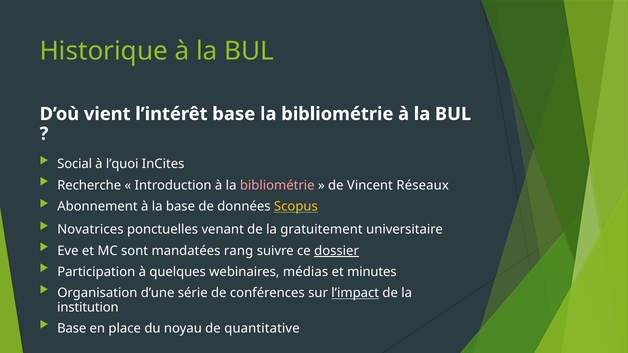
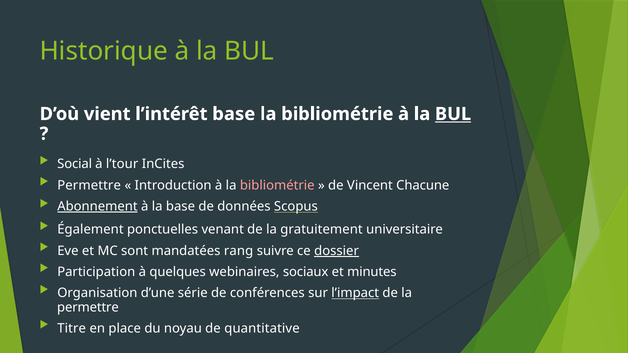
BUL underline: none -> present (453, 114)
l’quoi: l’quoi -> l’tour (122, 164)
Recherche: Recherche -> Permettre (89, 185)
Réseaux: Réseaux -> Chacune (423, 185)
Abonnement underline: none -> present (97, 207)
Scopus colour: yellow -> white (296, 207)
Novatrices: Novatrices -> Également (90, 230)
médias: médias -> sociaux (306, 272)
institution: institution -> permettre (88, 307)
Base: Base -> Titre (72, 329)
